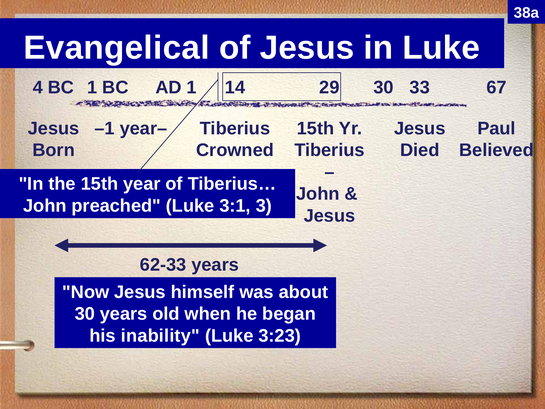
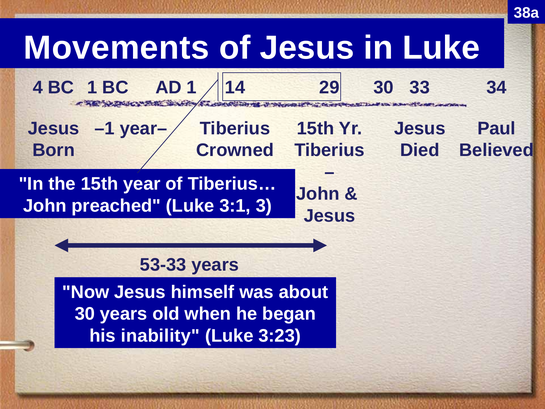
Evangelical: Evangelical -> Movements (116, 48)
67: 67 -> 34 (497, 88)
62-33: 62-33 -> 53-33 (163, 265)
